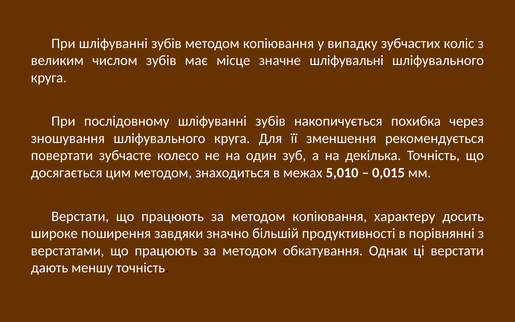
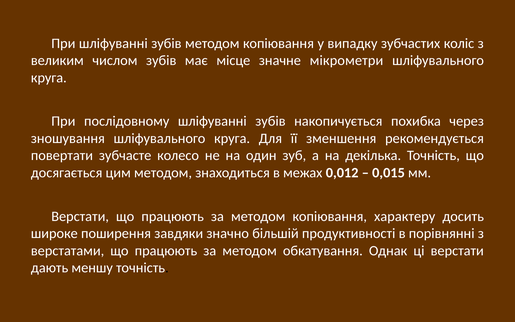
шліфувальні: шліфувальні -> мікрометри (346, 61)
5,010: 5,010 -> 0,012 (342, 173)
